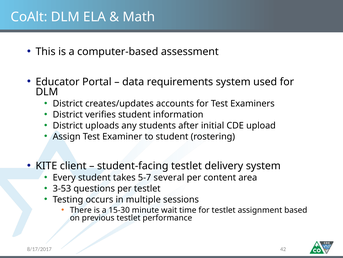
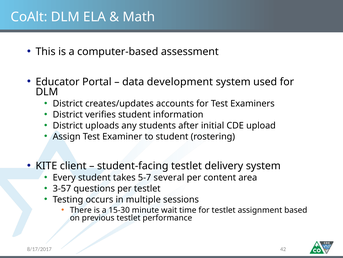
requirements: requirements -> development (180, 82)
3-53: 3-53 -> 3-57 (62, 188)
